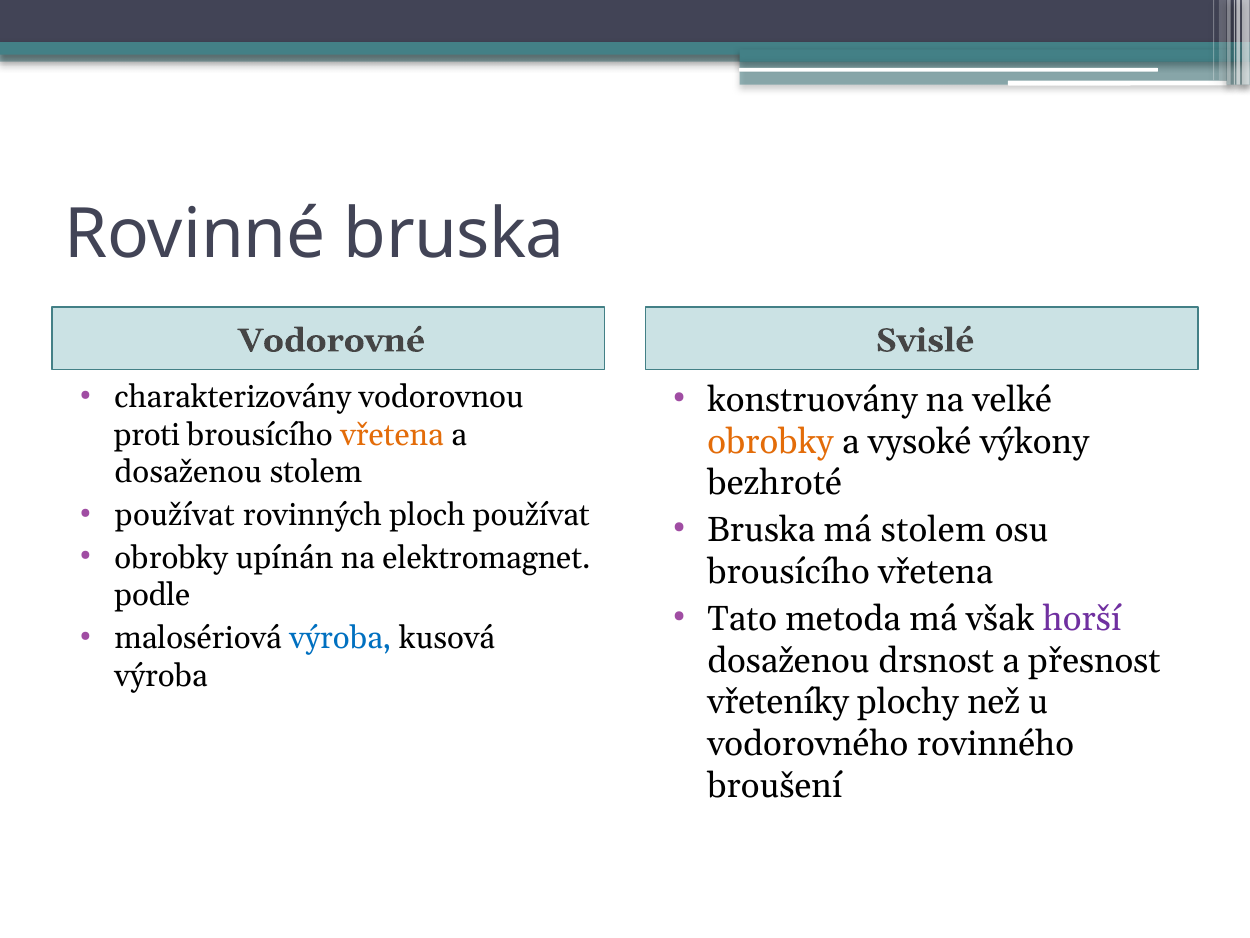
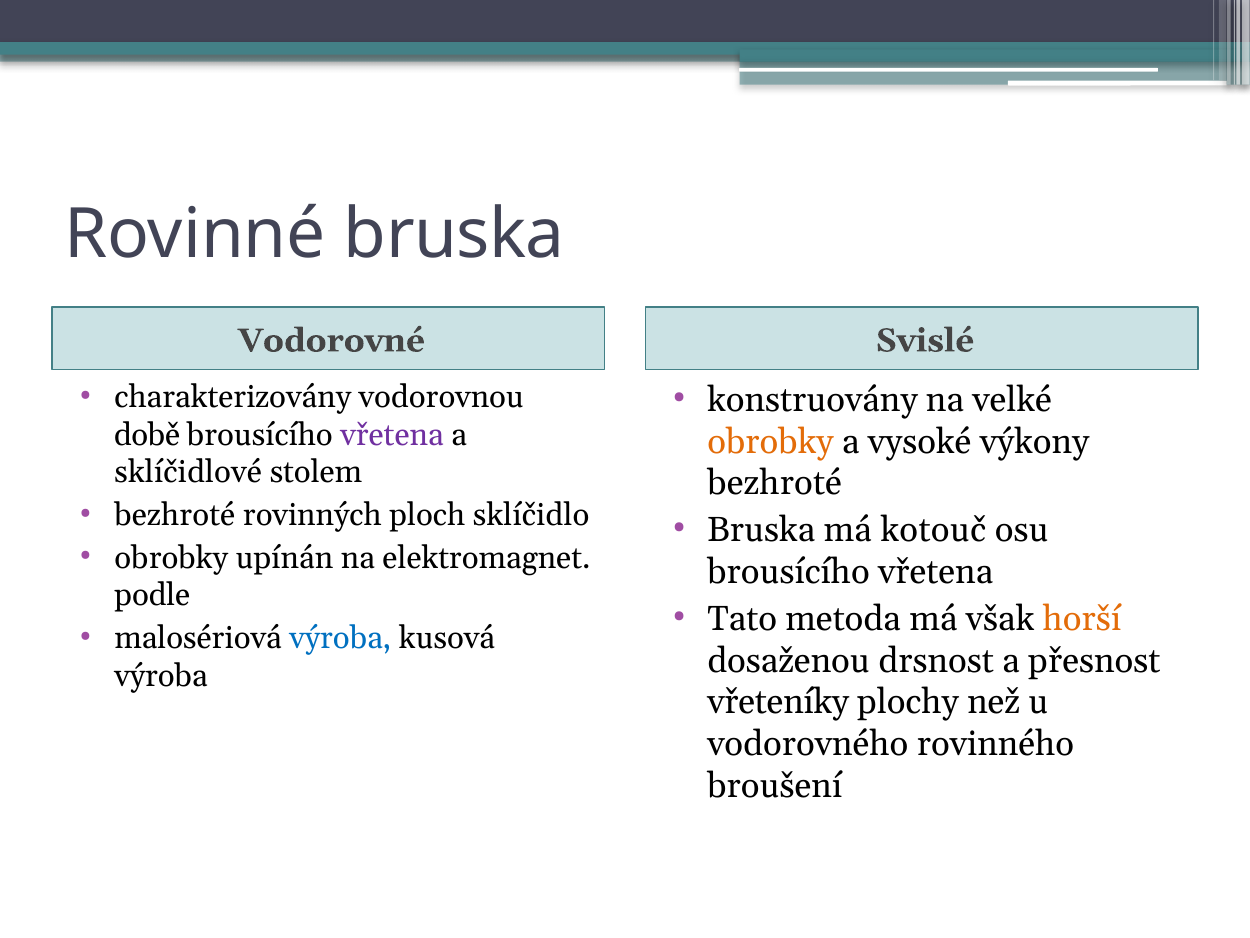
proti: proti -> době (147, 435)
vřetena colour: orange -> purple (392, 435)
dosaženou: dosaženou -> sklíčidlové (188, 472)
používat: používat -> bezhroté (175, 515)
ploch používat: používat -> sklíčidlo (531, 515)
má stolem: stolem -> kotouč (933, 530)
horší colour: purple -> orange (1082, 619)
